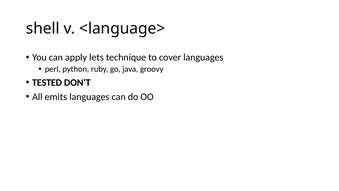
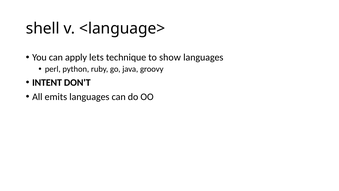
cover: cover -> show (170, 57)
TESTED: TESTED -> INTENT (47, 82)
